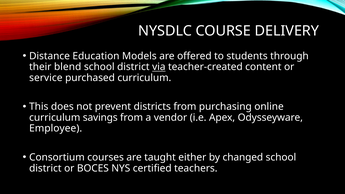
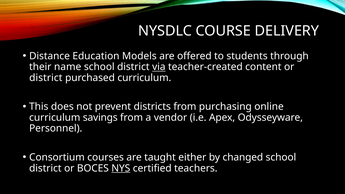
blend: blend -> name (68, 67)
service: service -> district (46, 78)
Employee: Employee -> Personnel (56, 128)
NYS underline: none -> present (121, 168)
